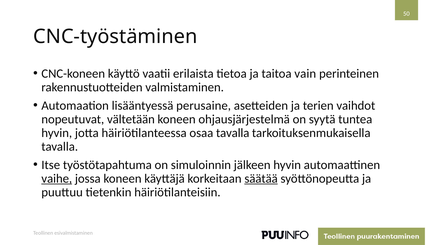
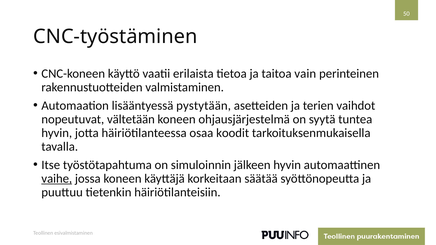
perusaine: perusaine -> pystytään (204, 106)
osaa tavalla: tavalla -> koodit (233, 133)
säätää underline: present -> none (261, 179)
